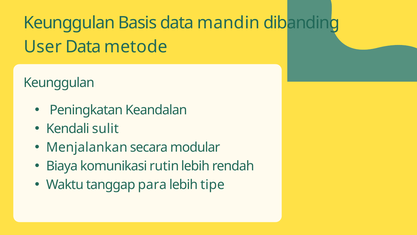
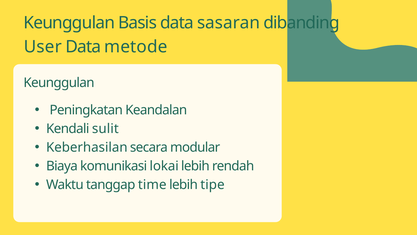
mandin: mandin -> sasaran (229, 23)
Menjalankan: Menjalankan -> Keberhasilan (87, 147)
rutin: rutin -> lokai (164, 166)
para: para -> time (152, 184)
